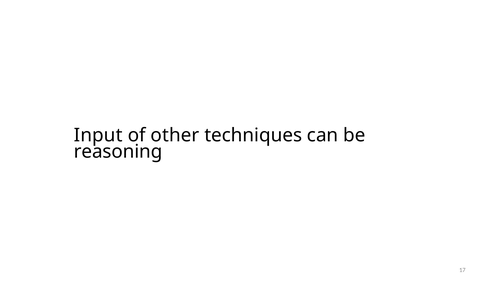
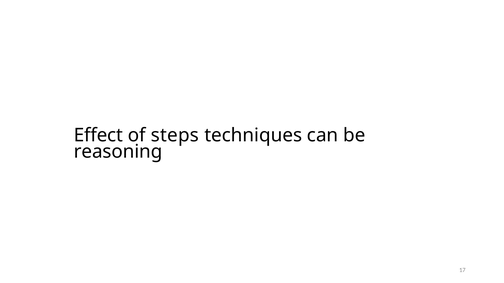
Input: Input -> Effect (98, 135)
other: other -> steps (175, 135)
